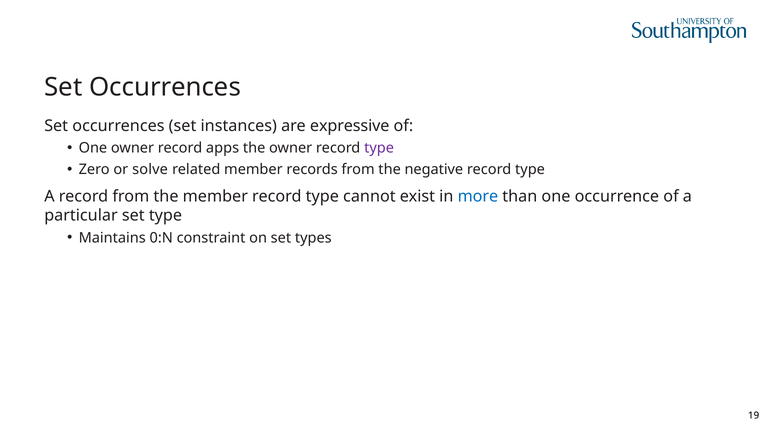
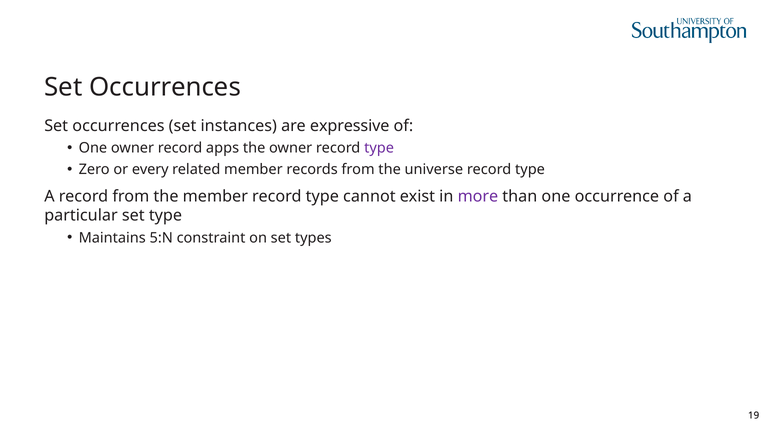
solve: solve -> every (150, 170)
negative: negative -> universe (434, 170)
more colour: blue -> purple (478, 196)
0:N: 0:N -> 5:N (161, 238)
